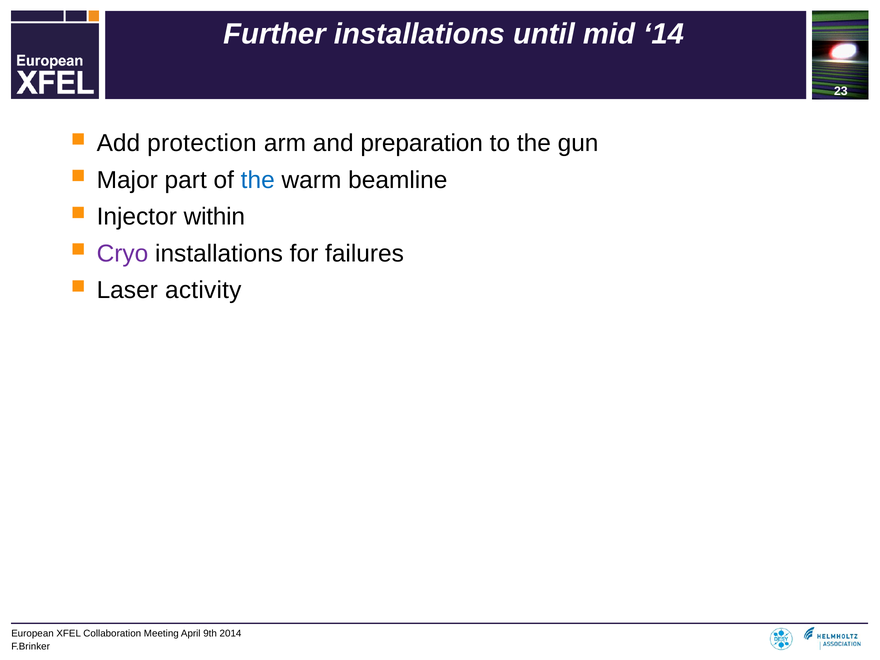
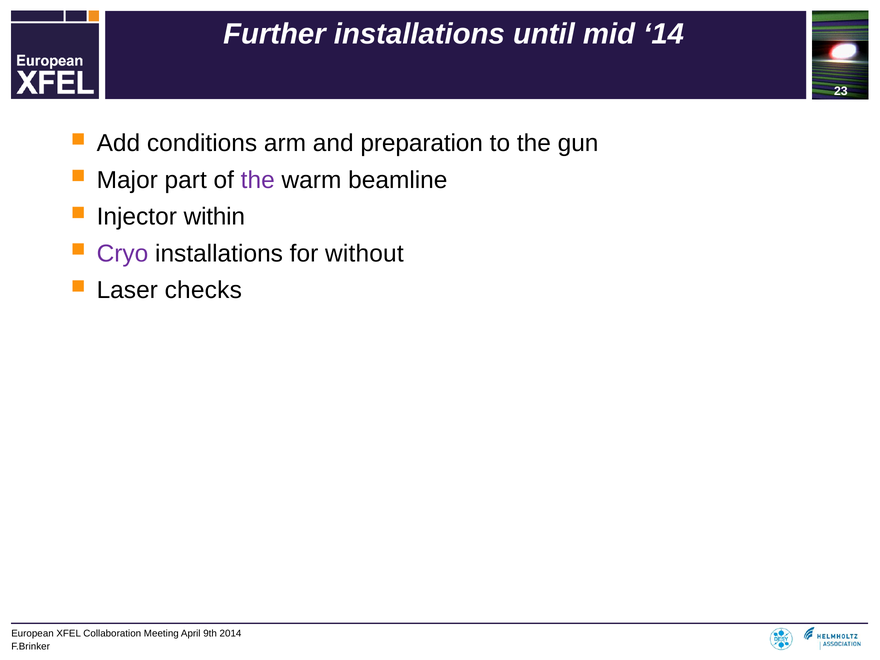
protection: protection -> conditions (202, 143)
the colour: blue -> purple (258, 180)
failures: failures -> without (364, 253)
activity: activity -> checks (203, 290)
